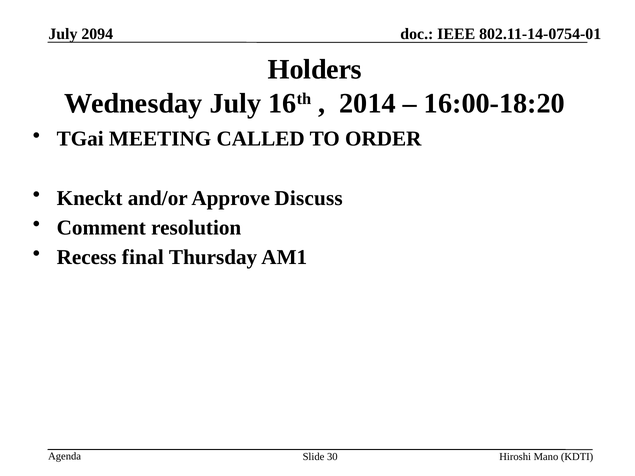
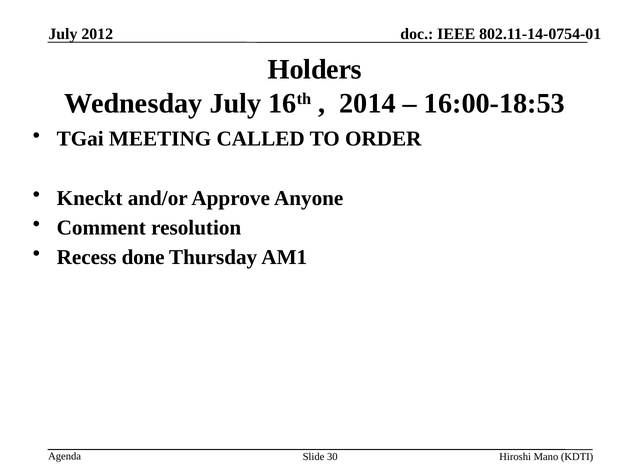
2094: 2094 -> 2012 (97, 34)
16:00-18:20: 16:00-18:20 -> 16:00-18:53 (495, 104)
Discuss: Discuss -> Anyone (309, 198)
final: final -> done (143, 258)
